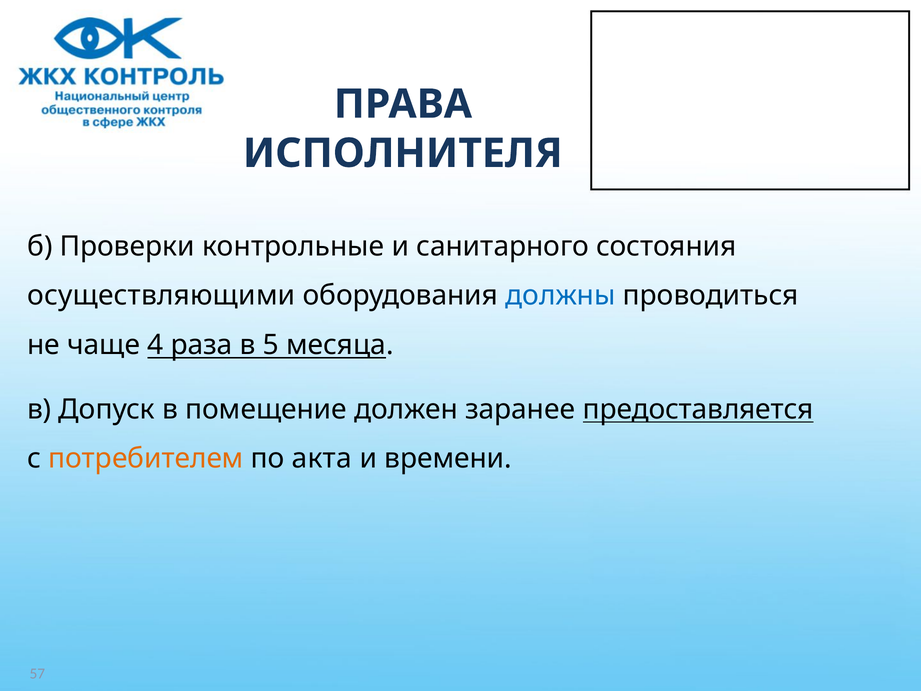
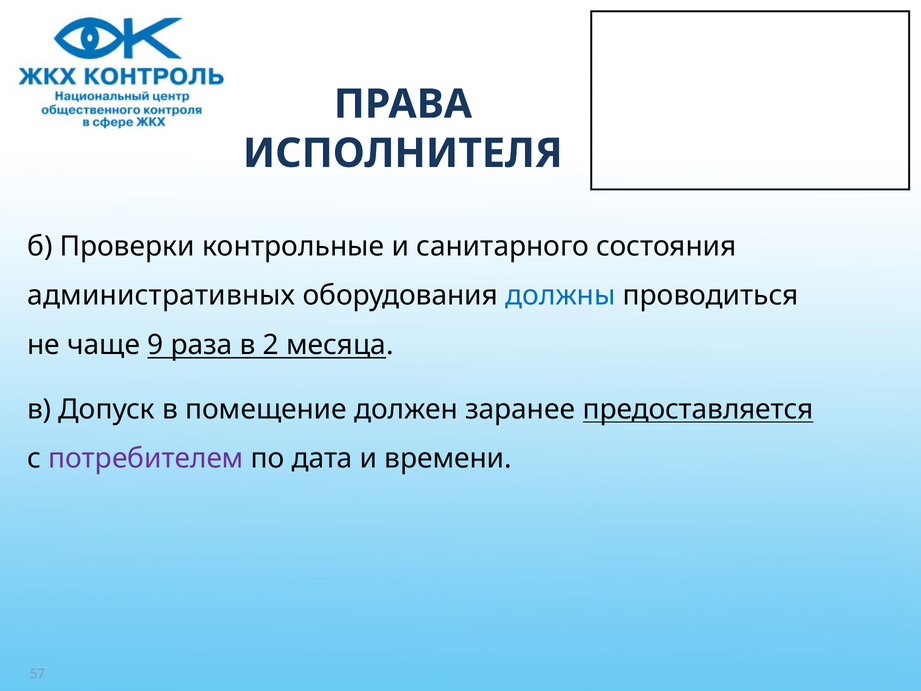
осуществляющими: осуществляющими -> административных (161, 296)
4: 4 -> 9 (155, 345)
5: 5 -> 2 (271, 345)
потребителем colour: orange -> purple (146, 458)
акта: акта -> дата (322, 458)
